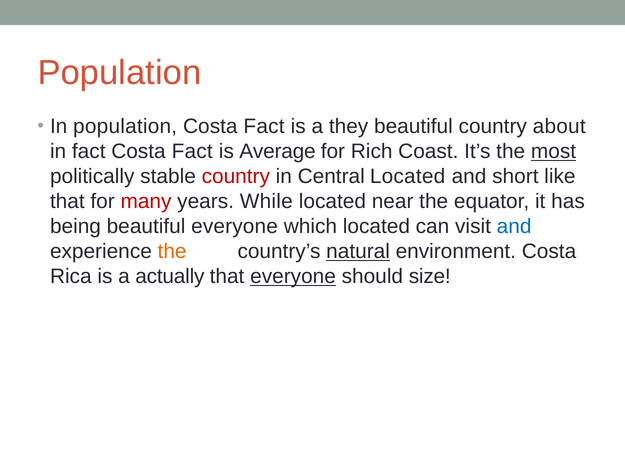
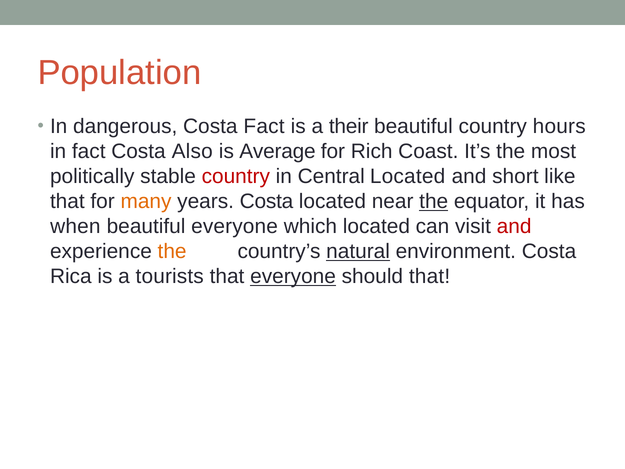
In population: population -> dangerous (125, 126)
they: they -> their (349, 126)
about: about -> hours (559, 126)
fact Costa Fact: Fact -> Also (192, 151)
most underline: present -> none (554, 151)
many colour: red -> orange (146, 201)
years While: While -> Costa (266, 201)
the underline: none -> present (434, 201)
being: being -> when (75, 226)
and colour: blue -> red (514, 226)
actually: actually -> tourists (170, 276)
should size: size -> that (430, 276)
